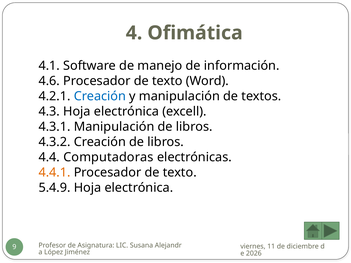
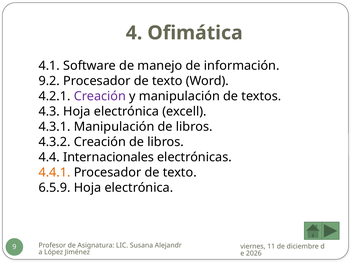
4.6: 4.6 -> 9.2 (49, 81)
Creación colour: blue -> purple (100, 96)
Computadoras: Computadoras -> Internacionales (109, 157)
5.4.9: 5.4.9 -> 6.5.9 (55, 188)
